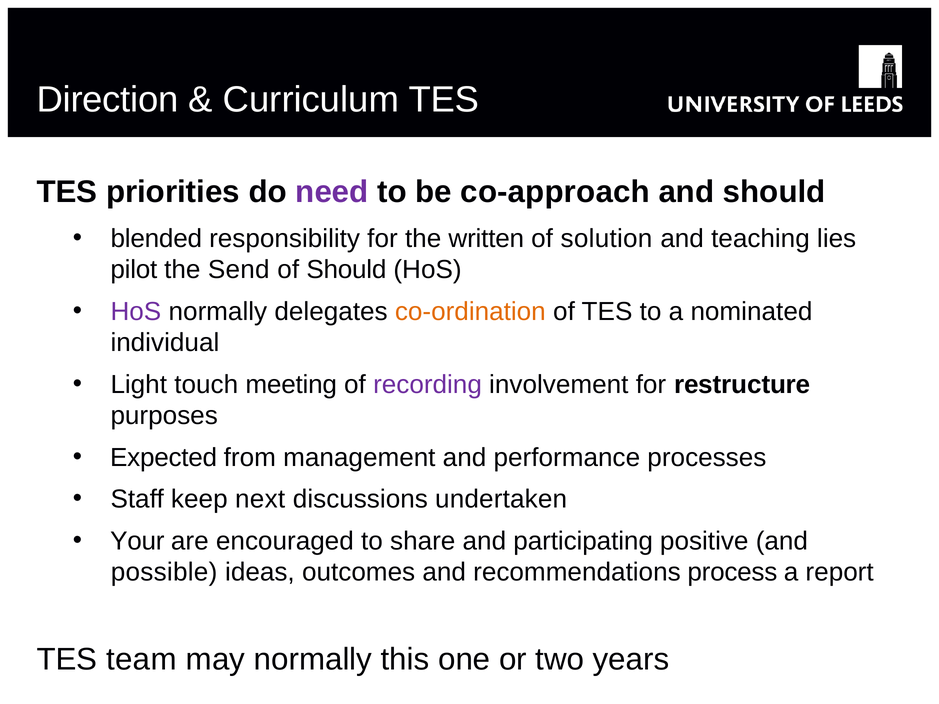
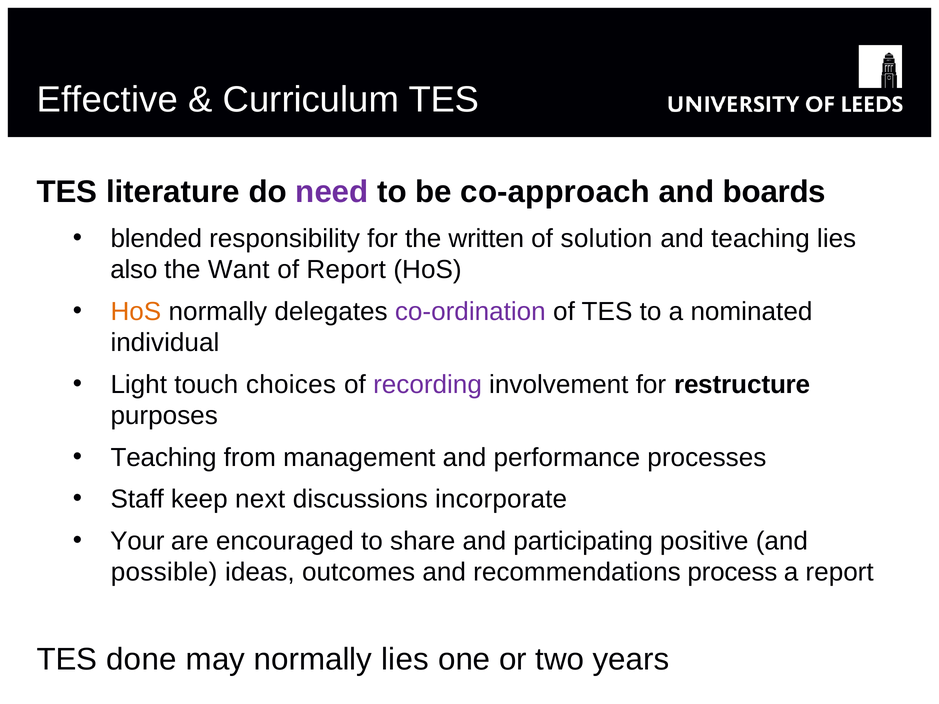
Direction: Direction -> Effective (107, 100)
priorities: priorities -> literature (173, 192)
and should: should -> boards (774, 192)
pilot: pilot -> also (134, 270)
Send: Send -> Want (239, 270)
of Should: Should -> Report (346, 270)
HoS colour: purple -> orange (136, 312)
co-ordination colour: orange -> purple (470, 312)
meeting: meeting -> choices (291, 385)
Expected: Expected -> Teaching (164, 458)
undertaken: undertaken -> incorporate (501, 499)
team: team -> done (141, 659)
normally this: this -> lies (405, 659)
